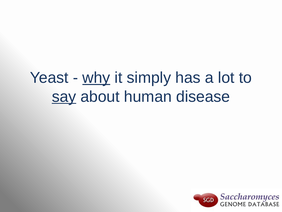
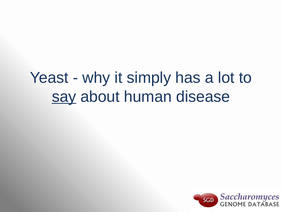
why underline: present -> none (96, 78)
